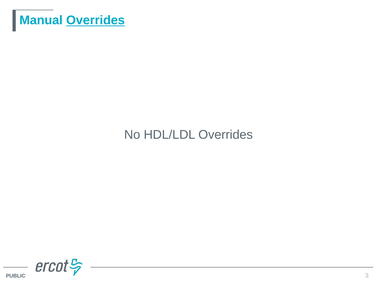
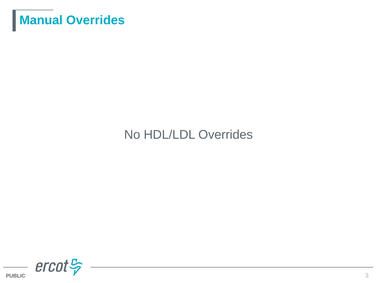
Overrides underline: present -> none (95, 20)
